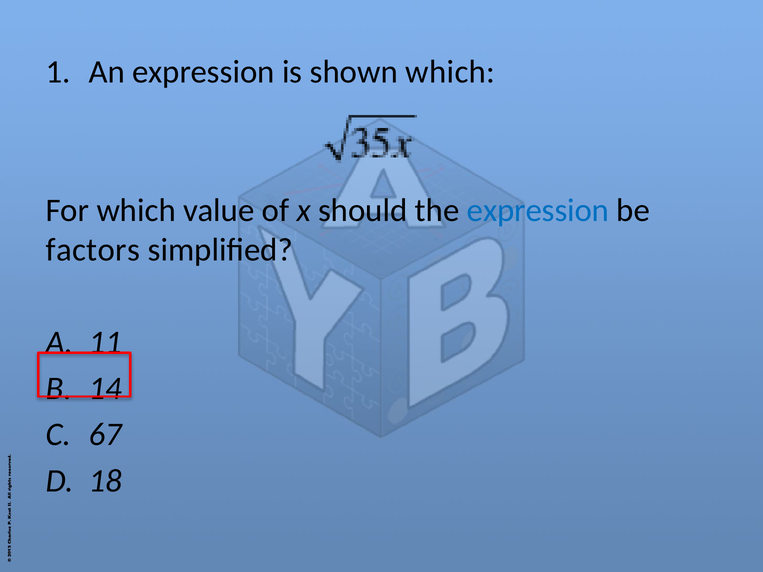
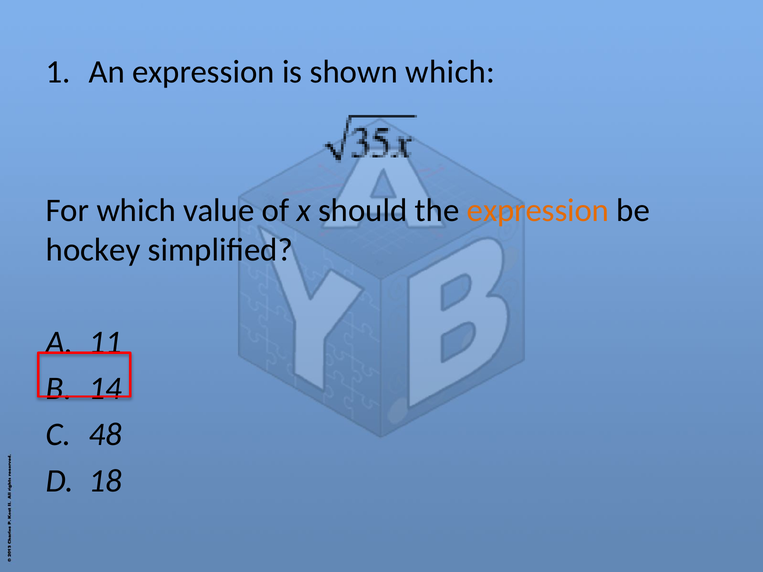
expression colour: blue -> orange (538, 210)
factors: factors -> hockey (93, 250)
67: 67 -> 48 (105, 435)
